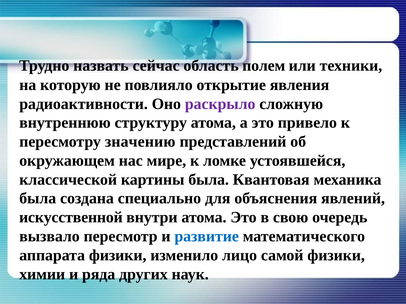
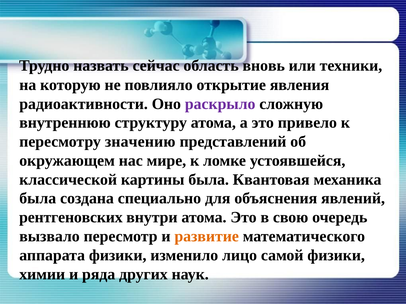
полем: полем -> вновь (264, 66)
искусственной: искусственной -> рентгеновских (71, 218)
развитие colour: blue -> orange (207, 237)
